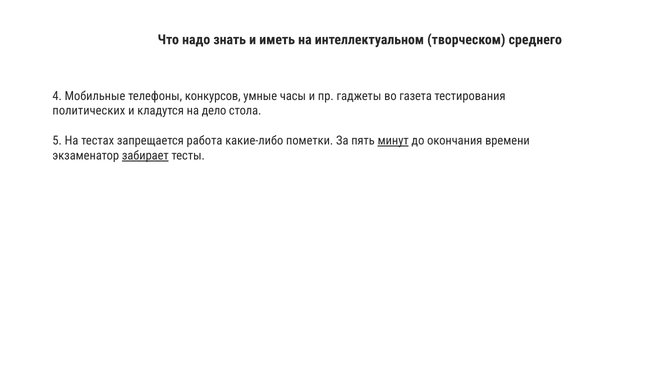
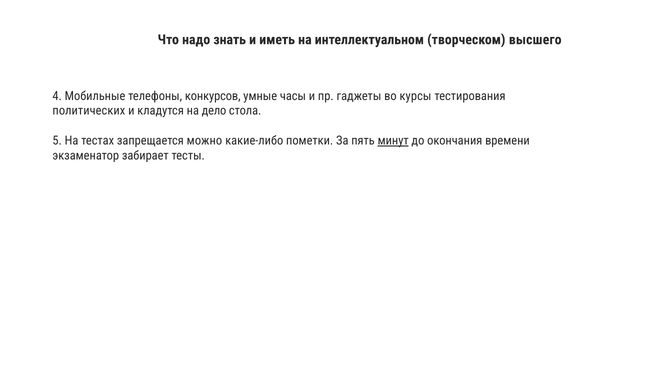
среднего: среднего -> высшего (535, 40)
газета: газета -> курсы (415, 96)
работа: работа -> можно (204, 140)
забирает underline: present -> none (145, 155)
